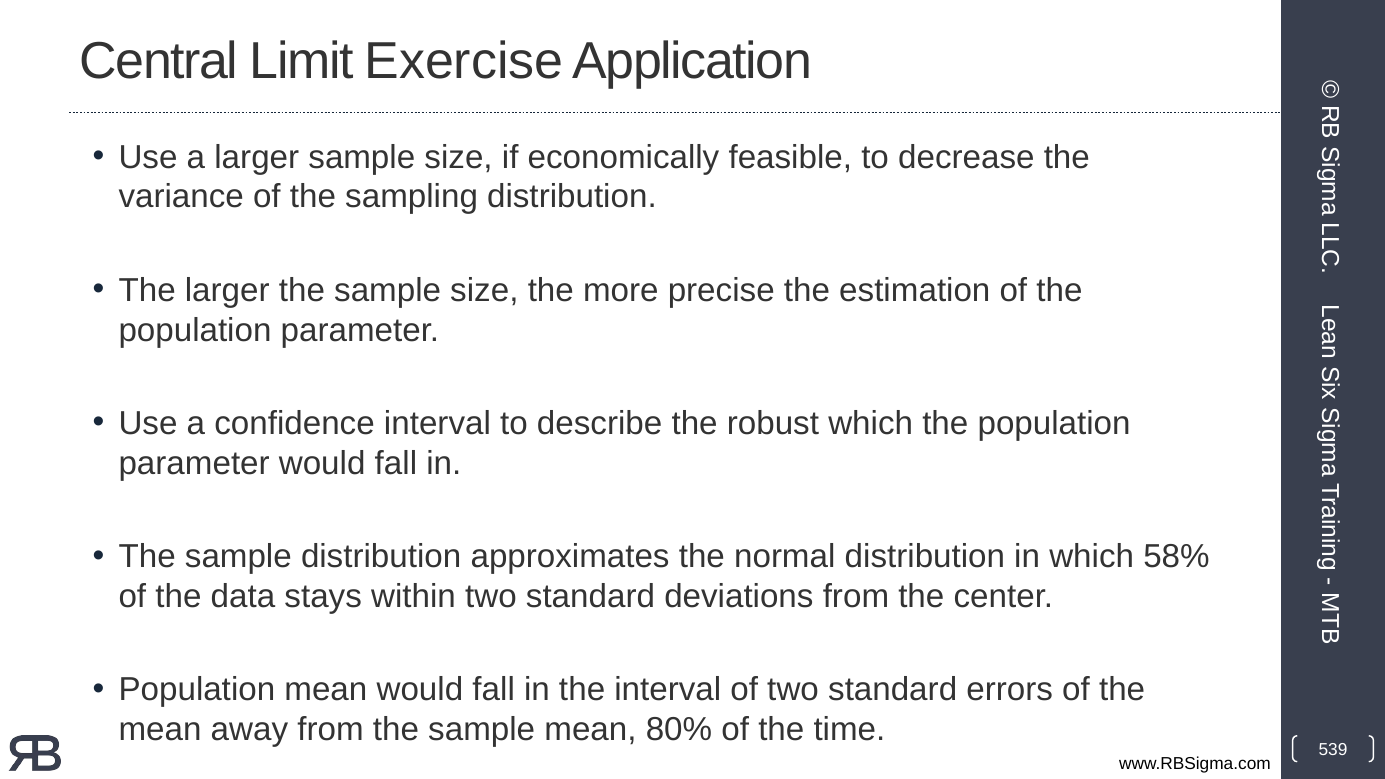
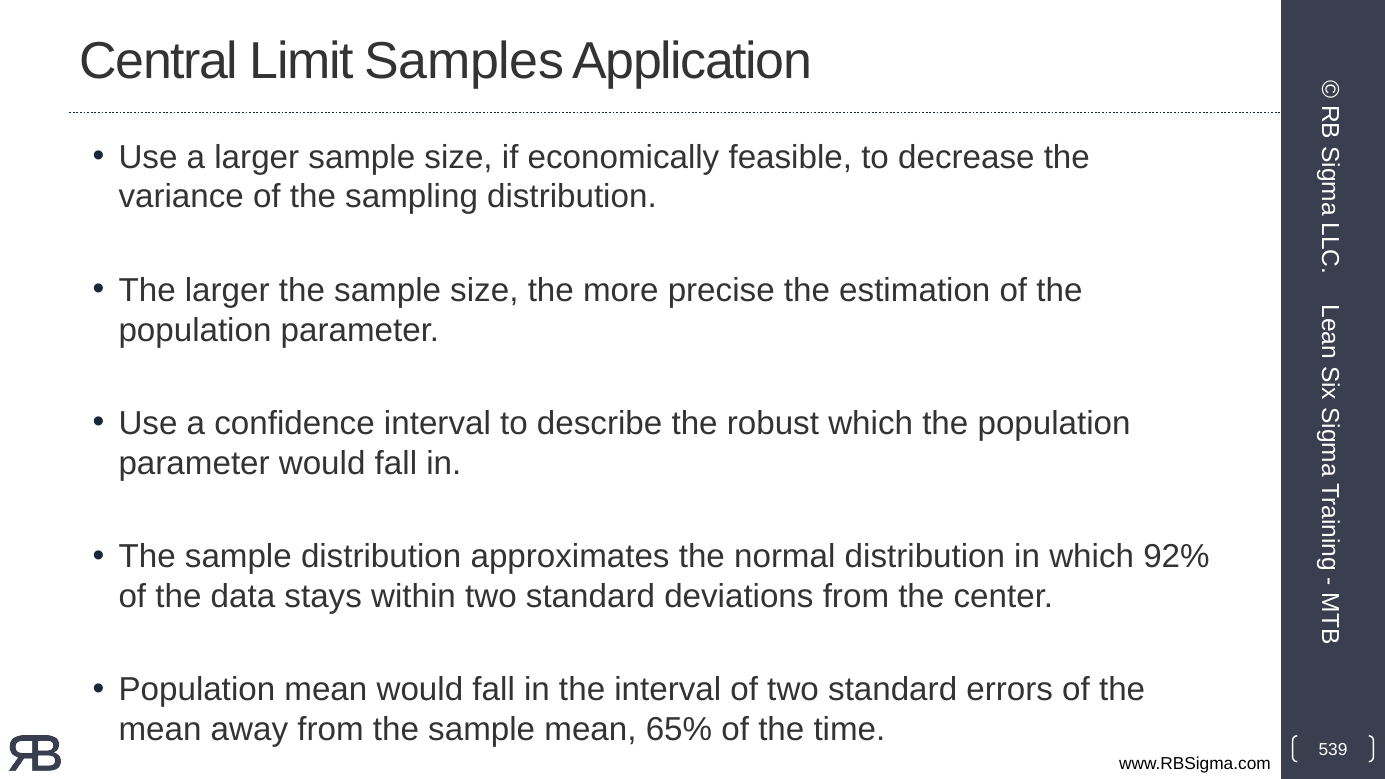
Exercise: Exercise -> Samples (464, 62)
58%: 58% -> 92% (1176, 557)
80%: 80% -> 65% (679, 730)
